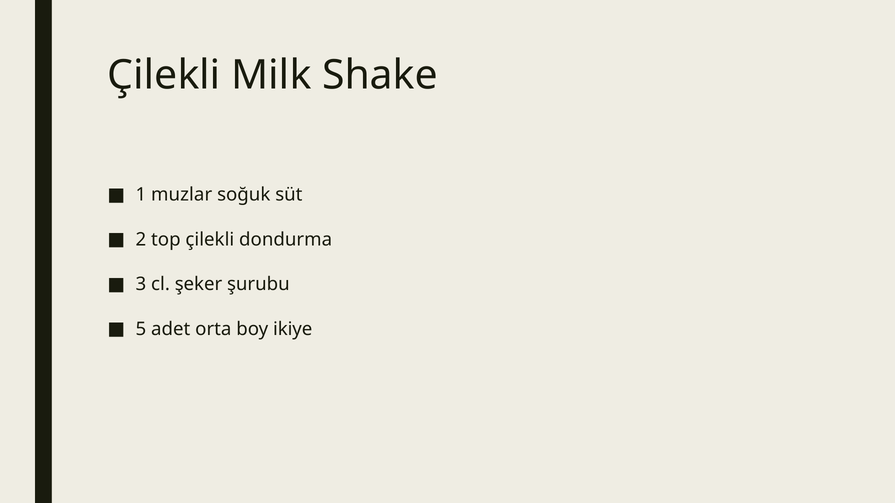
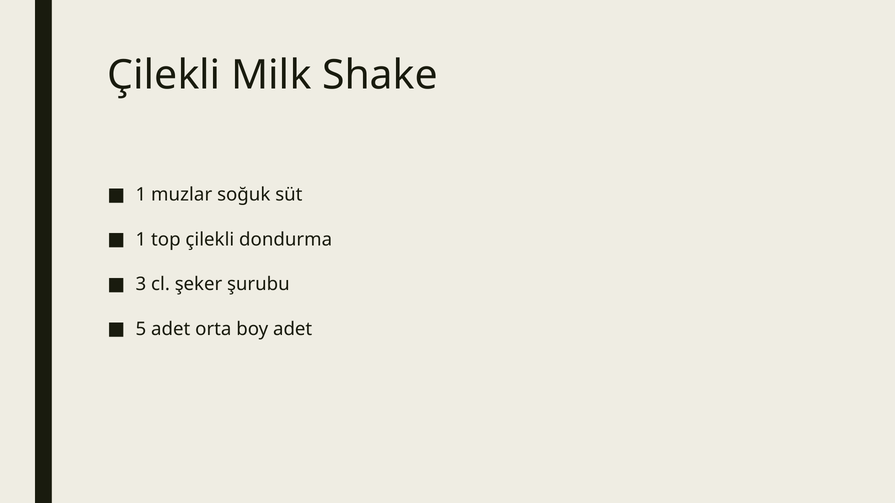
2: 2 -> 1 (141, 240)
boy ikiye: ikiye -> adet (293, 329)
